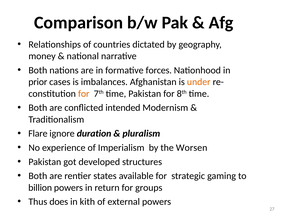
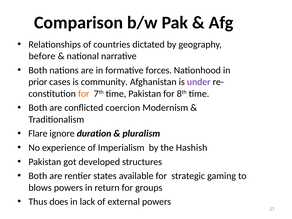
money: money -> before (42, 56)
imbalances: imbalances -> community (104, 82)
under colour: orange -> purple (199, 82)
intended: intended -> coercion (123, 108)
Worsen: Worsen -> Hashish (192, 148)
billion: billion -> blows (40, 188)
kith: kith -> lack (87, 202)
